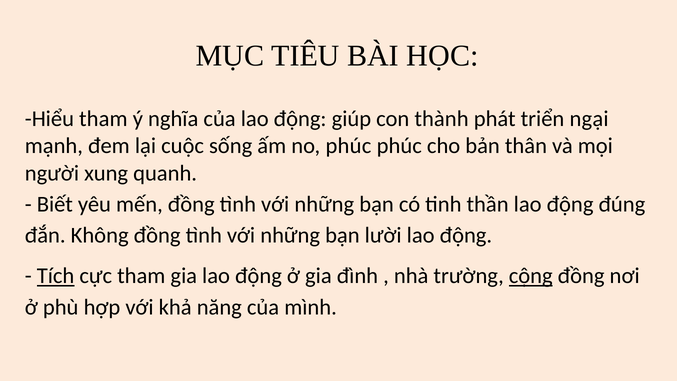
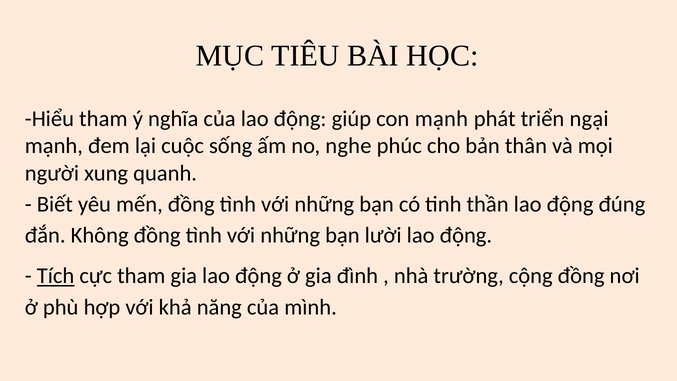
con thành: thành -> mạnh (441, 119)
no phúc: phúc -> nghe (348, 146)
cộng underline: present -> none (531, 276)
